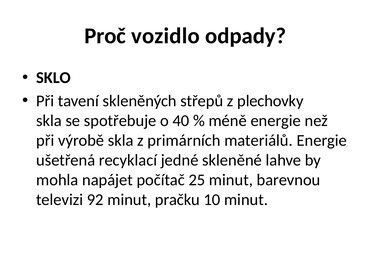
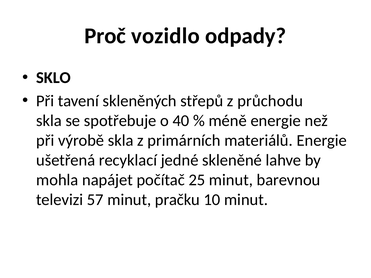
plechovky: plechovky -> průchodu (270, 101)
92: 92 -> 57 (95, 200)
